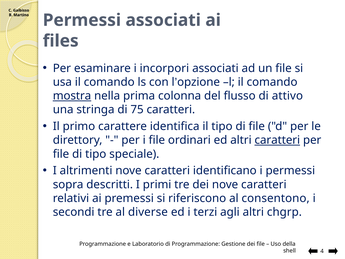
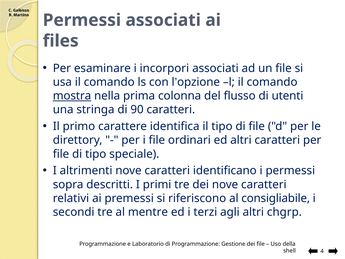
attivo: attivo -> utenti (288, 96)
75: 75 -> 90 (137, 110)
caratteri underline: present -> none (277, 140)
consentono: consentono -> consigliabile (276, 198)
diverse: diverse -> mentre (148, 212)
